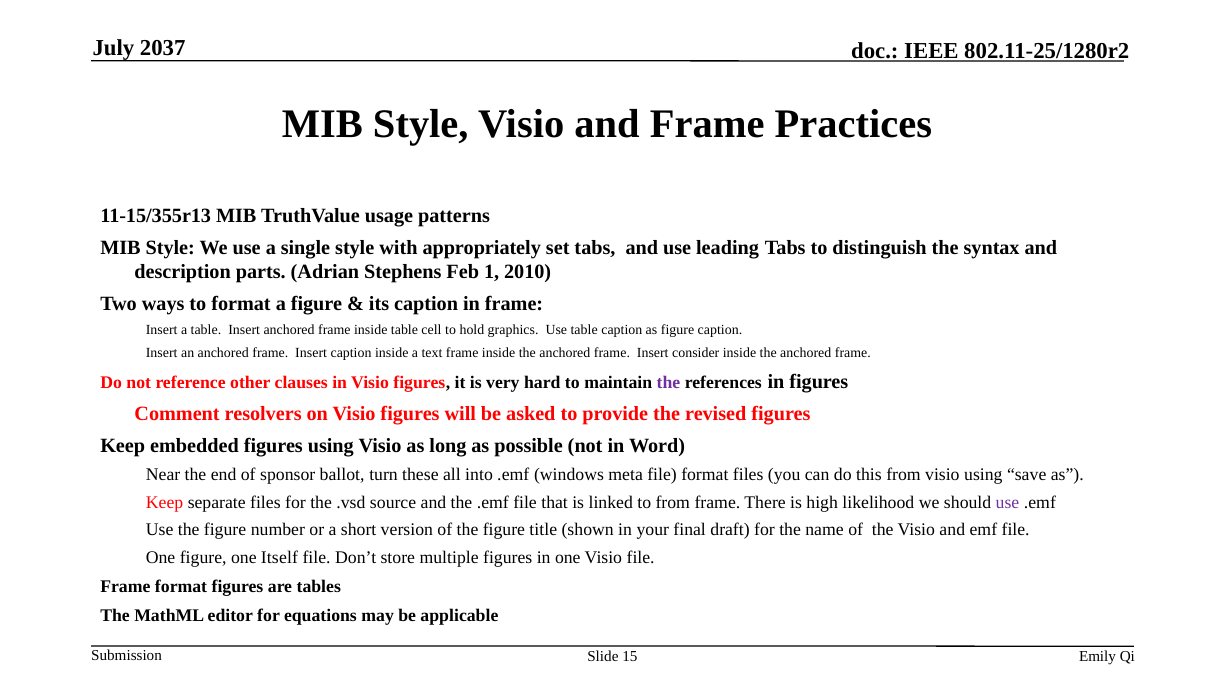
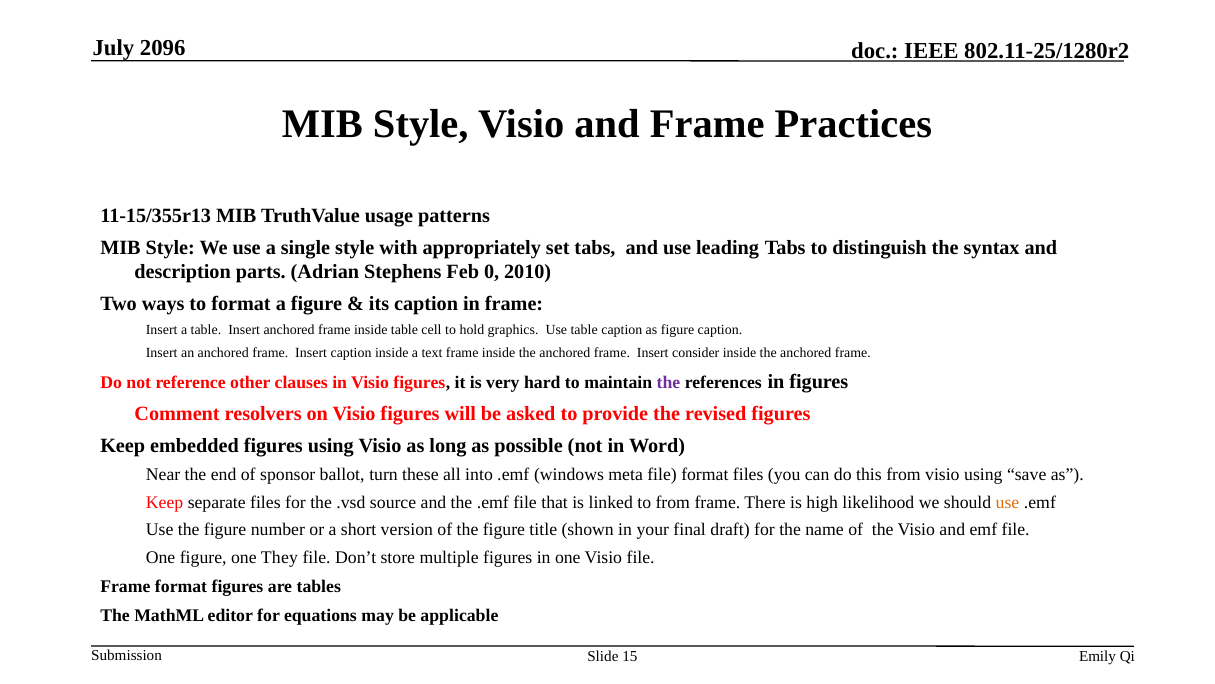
2037: 2037 -> 2096 (163, 48)
1: 1 -> 0 (492, 272)
use colour: purple -> orange (1008, 502)
Itself: Itself -> They (279, 557)
